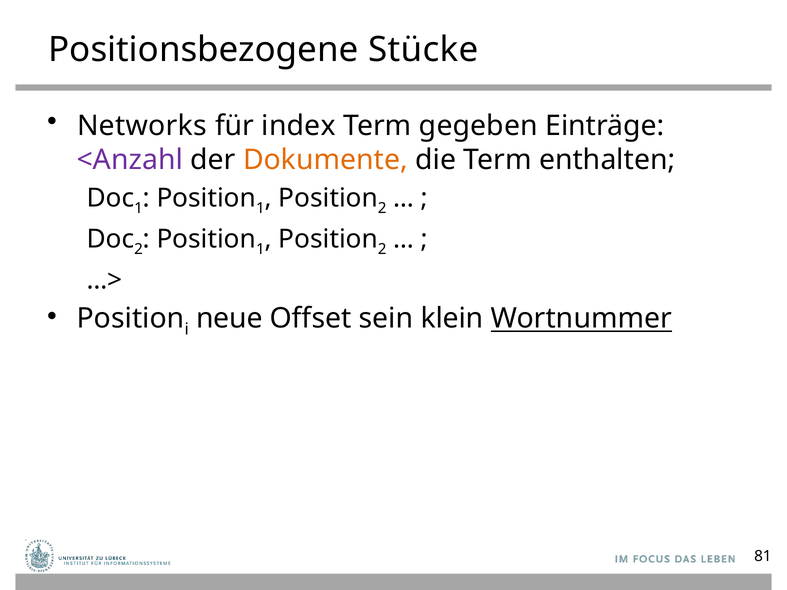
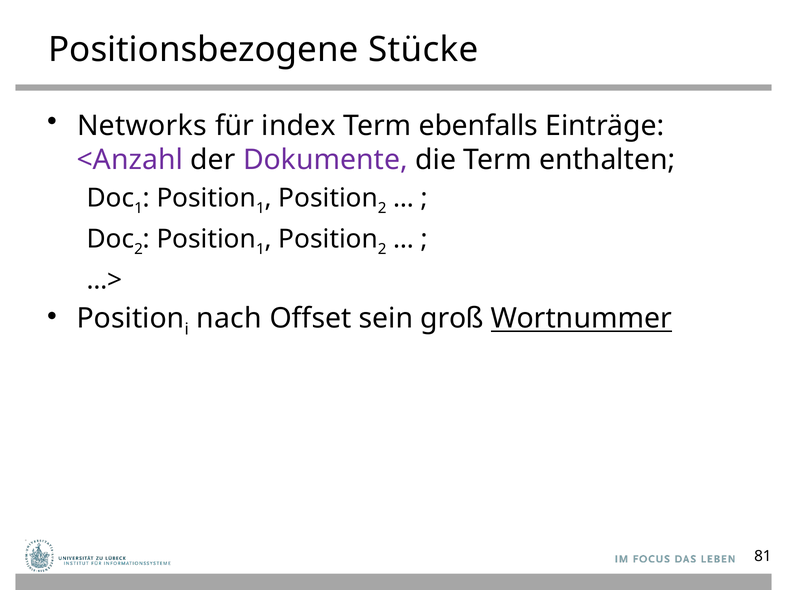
gegeben: gegeben -> ebenfalls (479, 126)
Dokumente colour: orange -> purple (325, 160)
neue: neue -> nach (229, 319)
klein: klein -> groß (452, 319)
